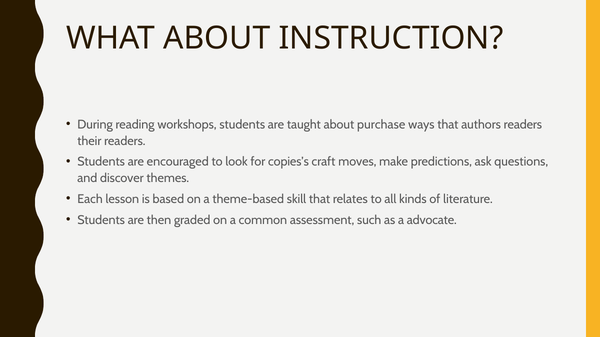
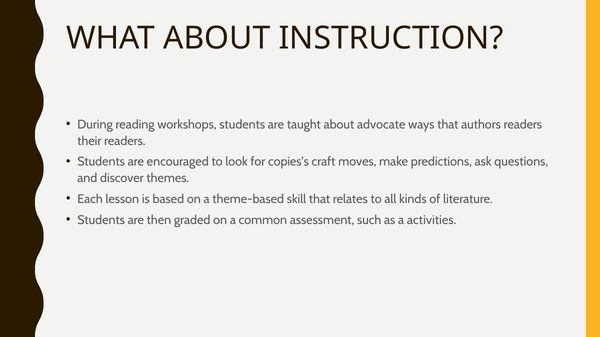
purchase: purchase -> advocate (381, 125)
advocate: advocate -> activities (432, 220)
